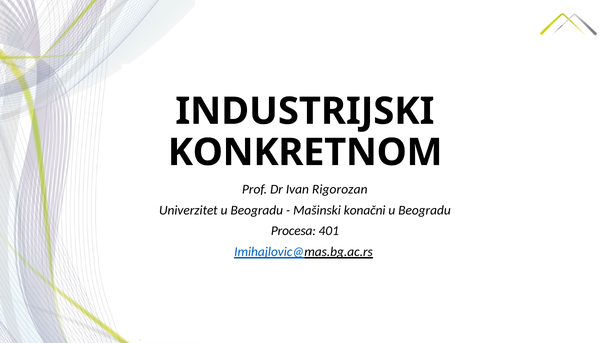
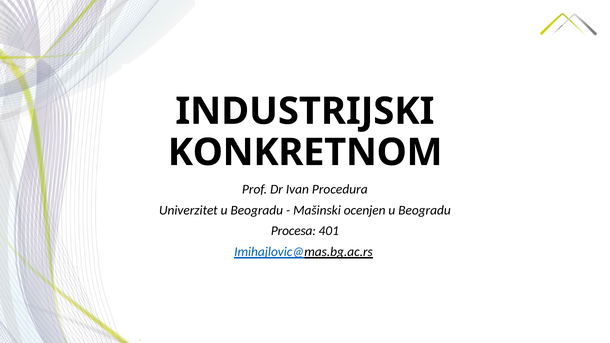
Rigorozan: Rigorozan -> Procedura (340, 190)
konačni: konačni -> ocenjen (365, 210)
